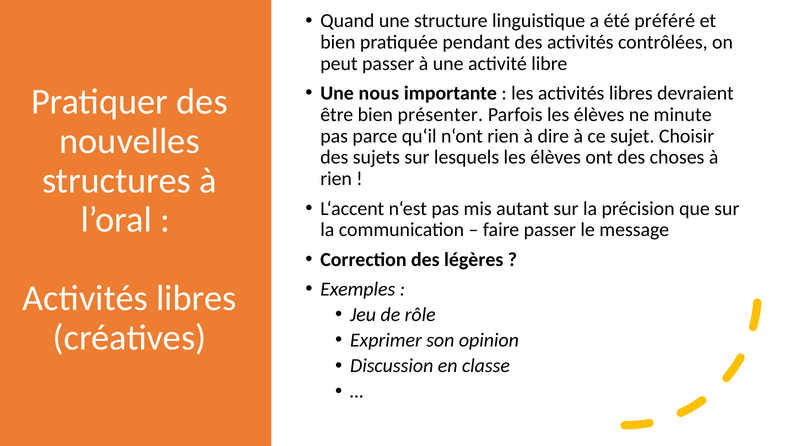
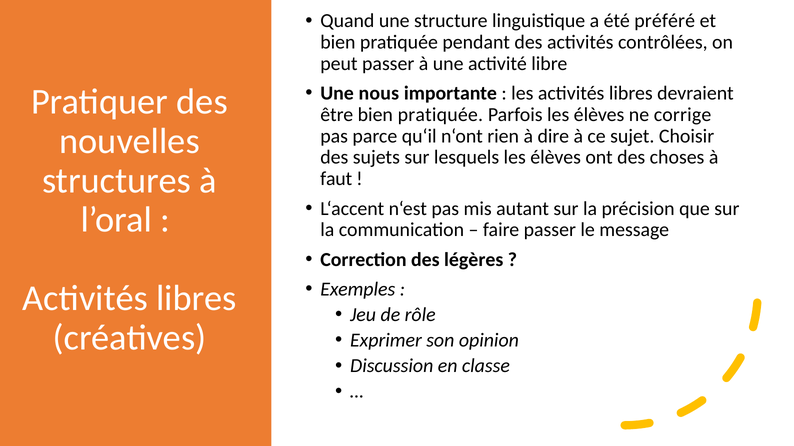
être bien présenter: présenter -> pratiquée (440, 115)
minute: minute -> corrige (683, 115)
rien: rien -> faut (336, 179)
